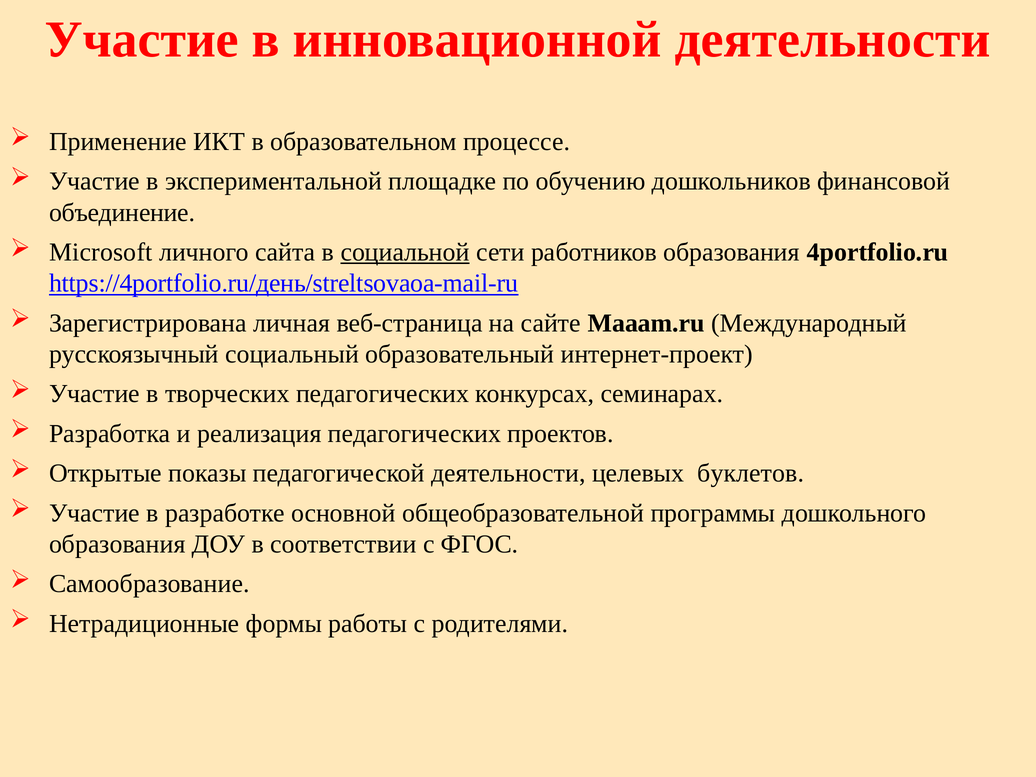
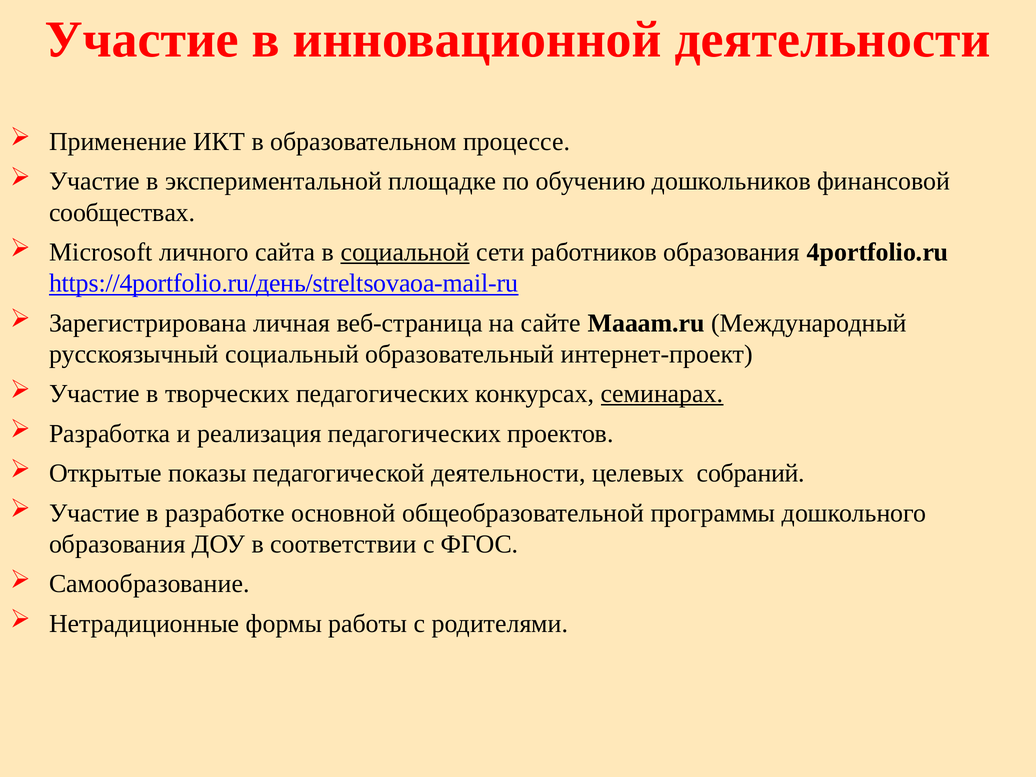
объединение: объединение -> сообществах (122, 212)
семинарах underline: none -> present (662, 394)
буклетов: буклетов -> собраний (751, 473)
